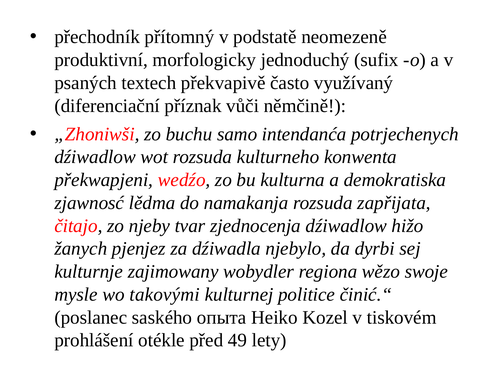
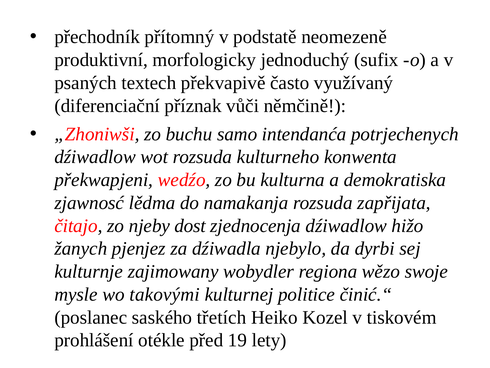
tvar: tvar -> dost (190, 225)
опыта: опыта -> třetích (222, 317)
49: 49 -> 19 (238, 340)
